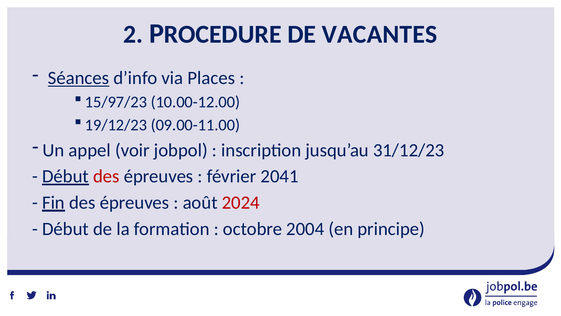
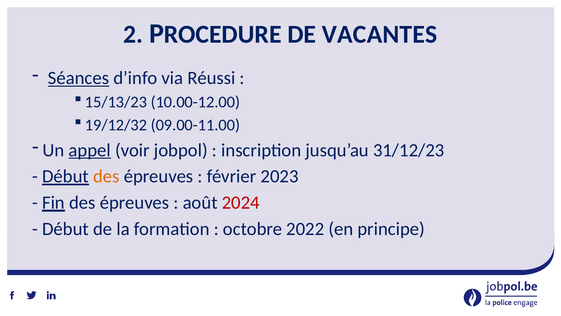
Places: Places -> Réussi (211, 78)
15/97/23: 15/97/23 -> 15/13/23 (116, 102)
19/12/23: 19/12/23 -> 19/12/32 (116, 125)
appel underline: none -> present (90, 150)
des colour: red -> orange (106, 176)
2041: 2041 -> 2023 (280, 176)
2004: 2004 -> 2022 (305, 229)
